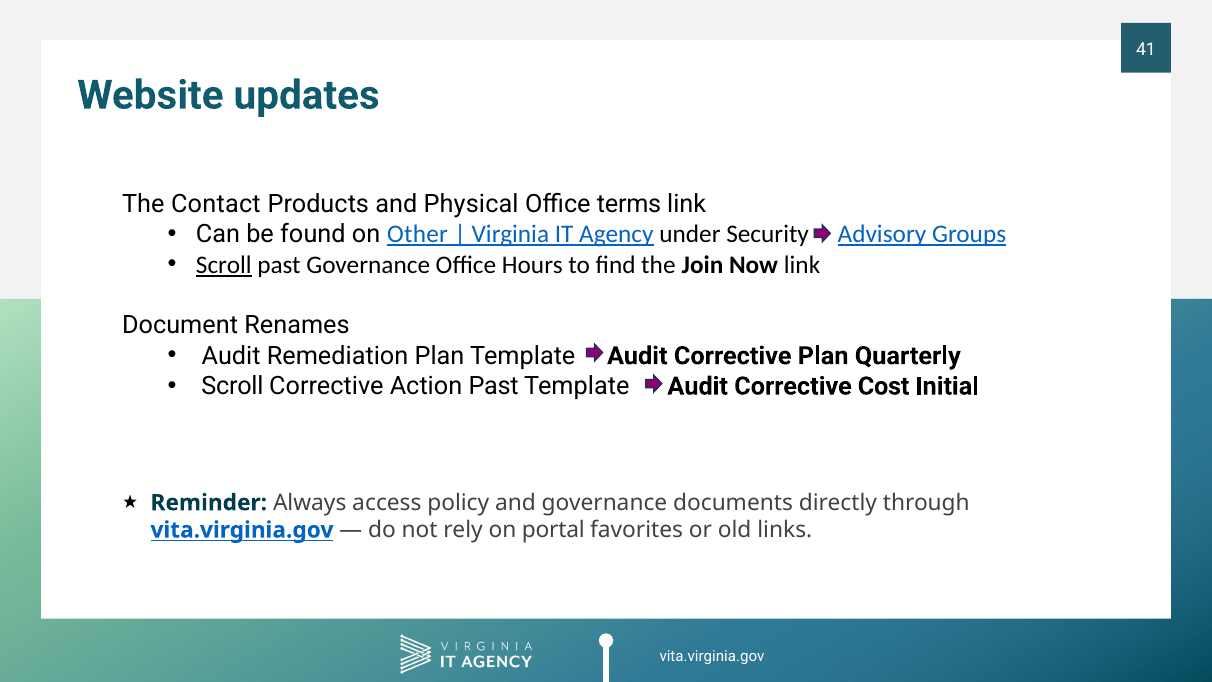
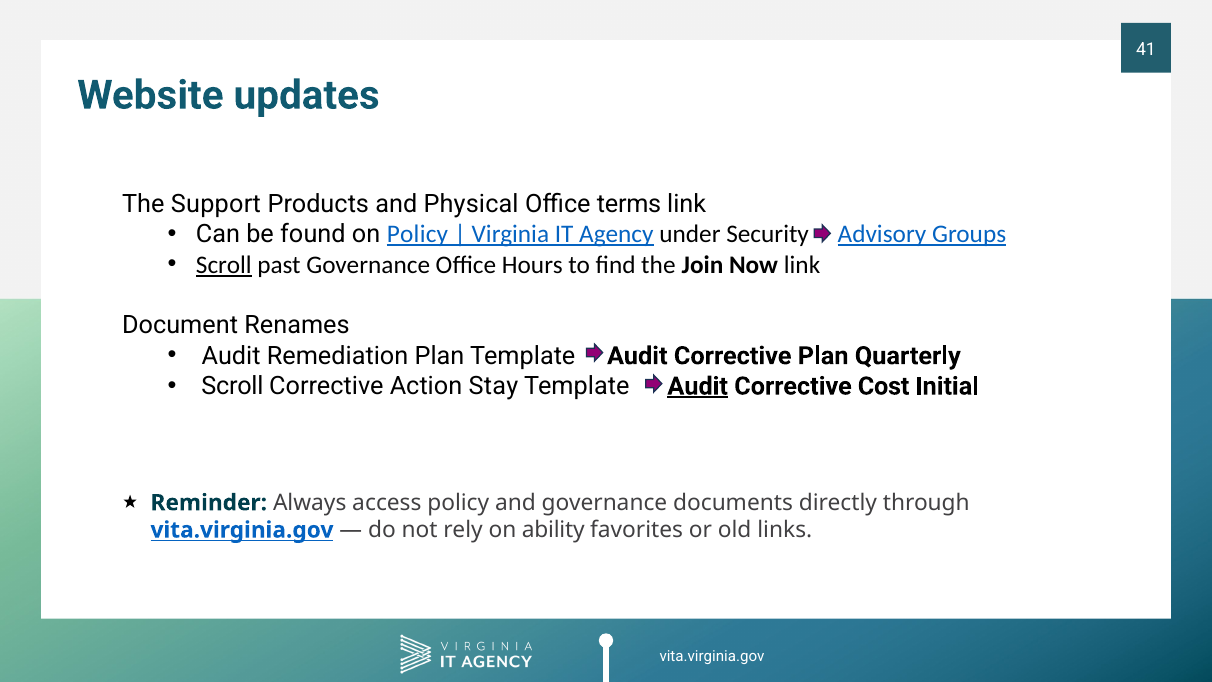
Contact: Contact -> Support (216, 204)
on Other: Other -> Policy (417, 234)
Action Past: Past -> Stay (493, 386)
Audit underline: none -> present (698, 386)
portal: portal -> ability (553, 530)
